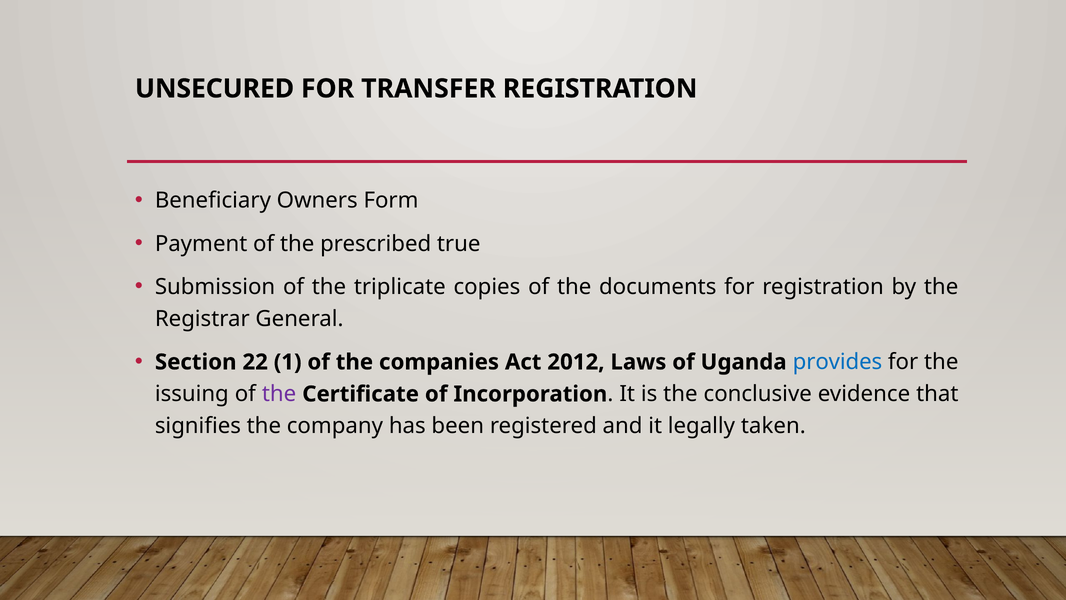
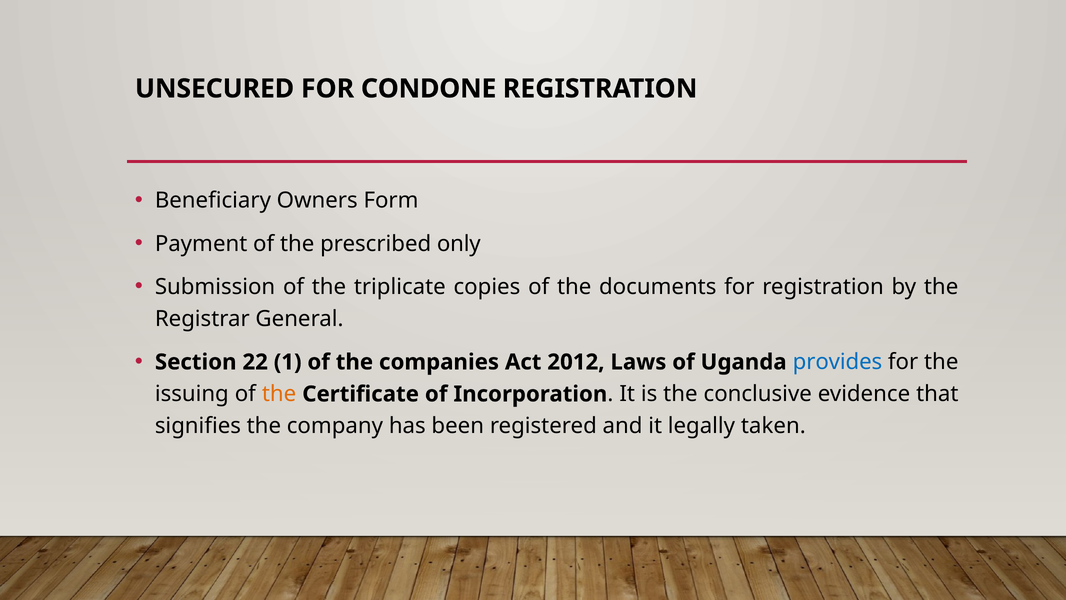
TRANSFER: TRANSFER -> CONDONE (429, 89)
true: true -> only (459, 244)
the colour: purple -> orange (279, 394)
